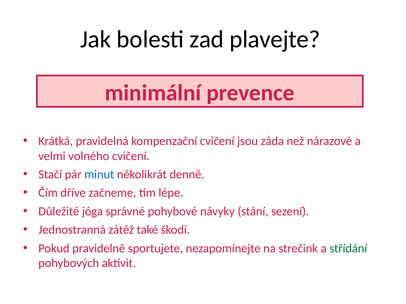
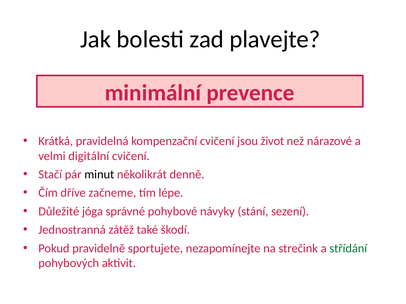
záda: záda -> život (272, 141)
volného: volného -> digitální (89, 156)
minut colour: blue -> black (99, 175)
